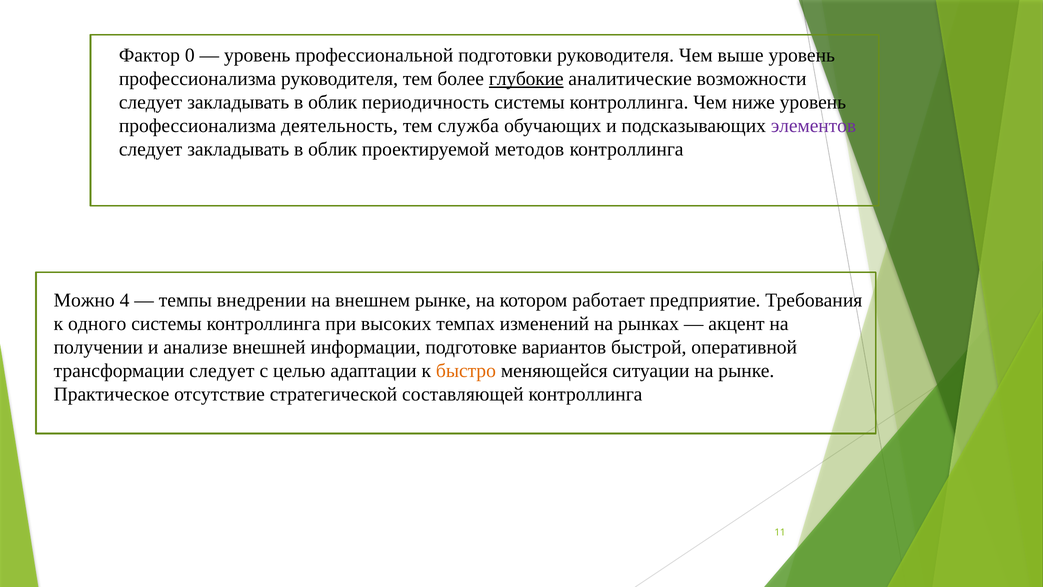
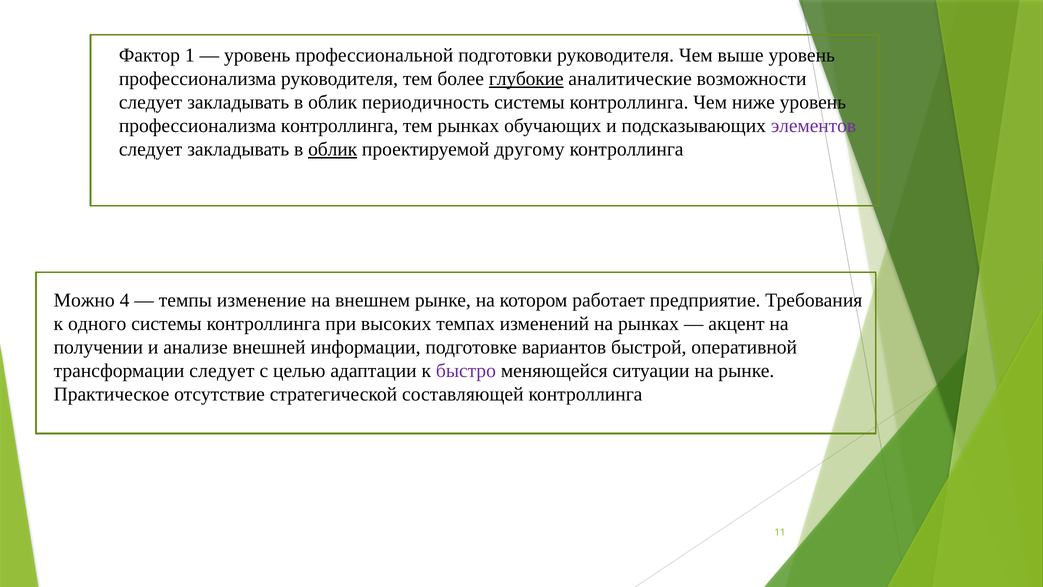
0: 0 -> 1 (190, 55)
профессионализма деятельность: деятельность -> контроллинга (340, 126)
тем служба: служба -> рынках (468, 126)
облик underline: none -> present (333, 149)
методов: методов -> другому (529, 149)
внедрении: внедрении -> изменение (261, 300)
быстро colour: orange -> purple (466, 371)
